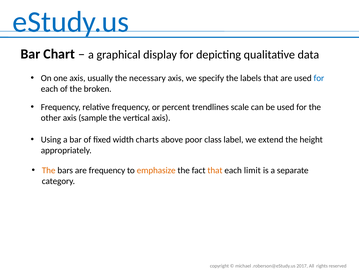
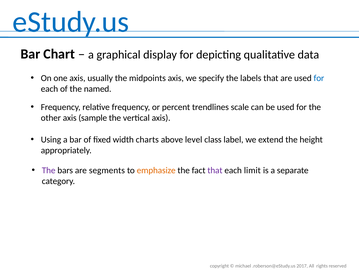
necessary: necessary -> midpoints (147, 78)
broken: broken -> named (98, 89)
poor: poor -> level (194, 139)
The colour: orange -> purple (49, 170)
are frequency: frequency -> segments (107, 170)
that colour: orange -> purple (215, 170)
